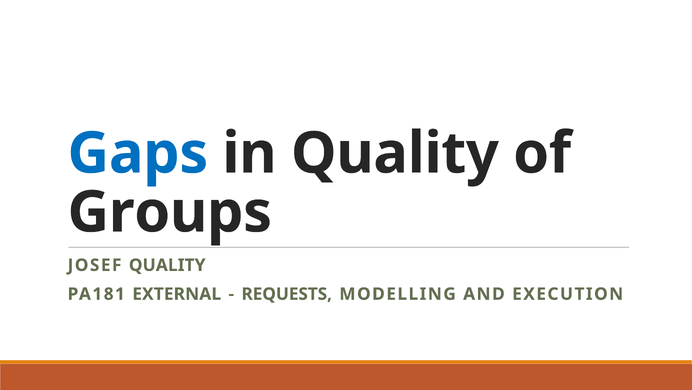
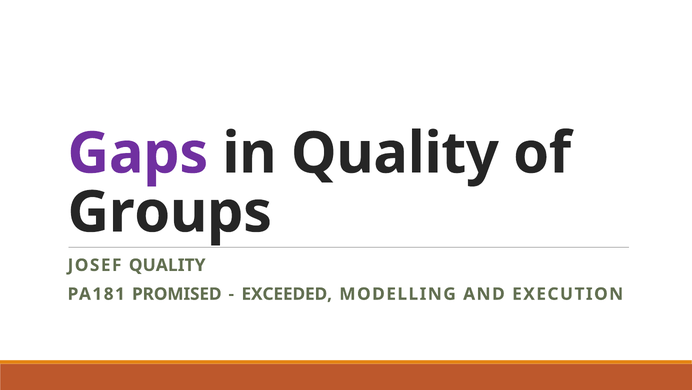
Gaps colour: blue -> purple (138, 153)
EXTERNAL: EXTERNAL -> PROMISED (177, 294)
REQUESTS: REQUESTS -> EXCEEDED (287, 294)
